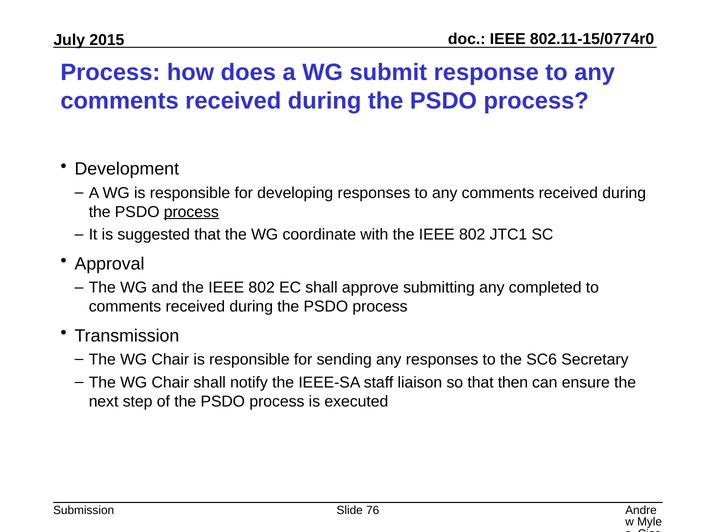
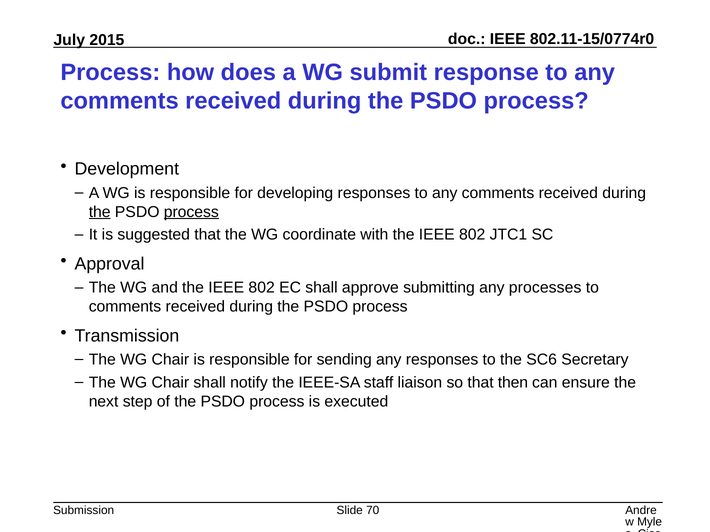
the underline: none -> present (100, 212)
completed: completed -> processes (545, 288)
76: 76 -> 70 (373, 511)
